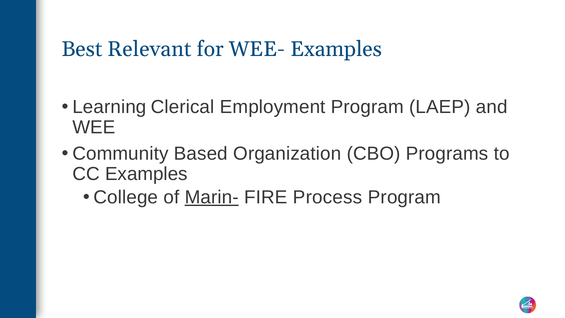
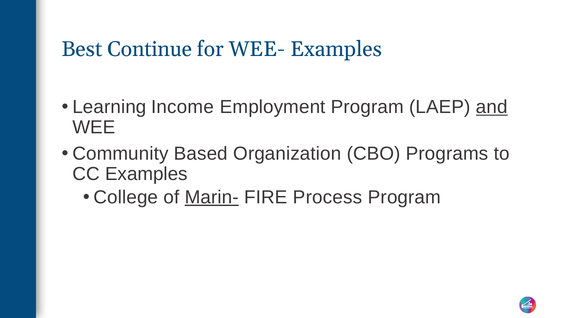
Relevant: Relevant -> Continue (150, 49)
Clerical: Clerical -> Income (183, 107)
and underline: none -> present (492, 107)
